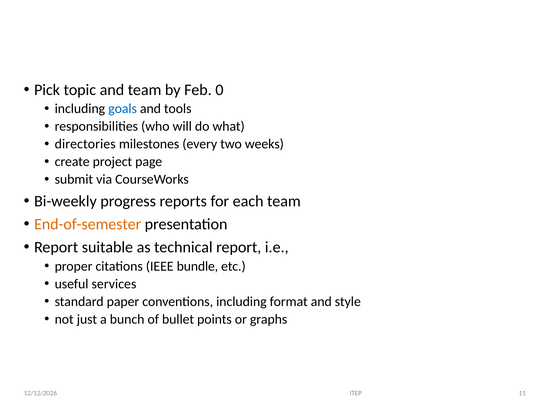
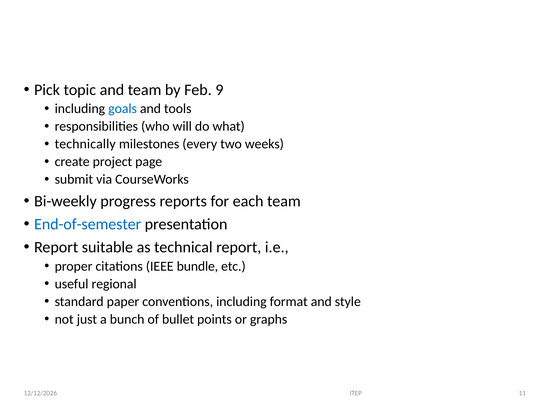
0: 0 -> 9 (219, 90)
directories: directories -> technically (85, 144)
End-of-semester colour: orange -> blue (88, 224)
services: services -> regional (114, 284)
